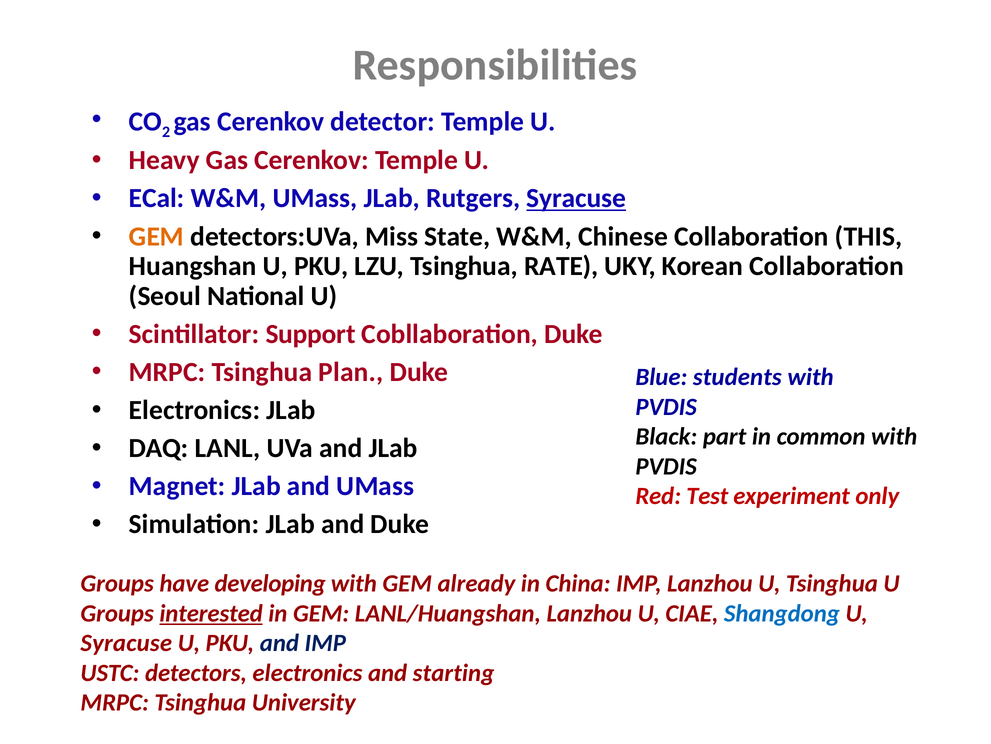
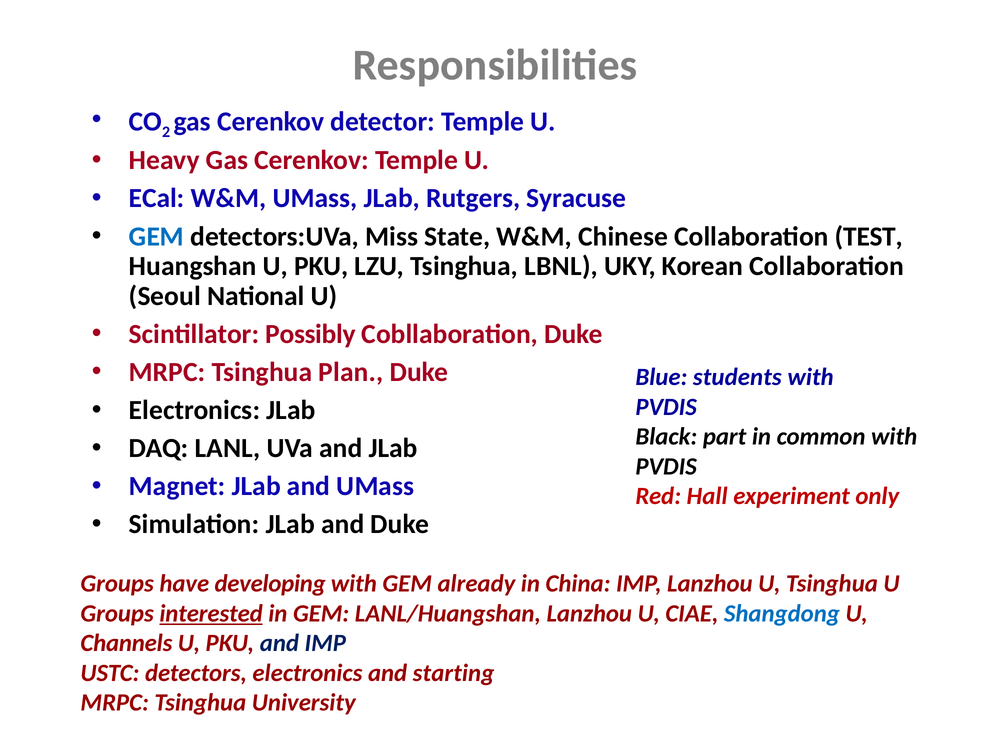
Syracuse underline: present -> none (576, 198)
GEM colour: orange -> blue (156, 236)
THIS: THIS -> TEST (869, 236)
RATE: RATE -> LBNL (561, 266)
Support: Support -> Possibly (311, 334)
Test: Test -> Hall (707, 496)
Syracuse: Syracuse -> Channels (126, 643)
